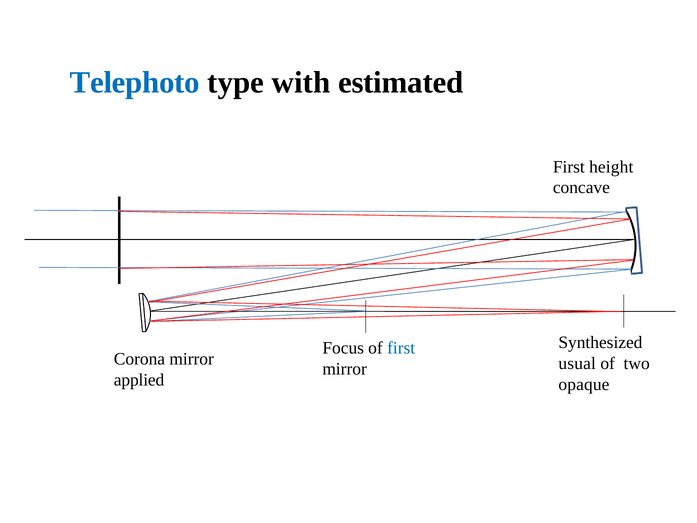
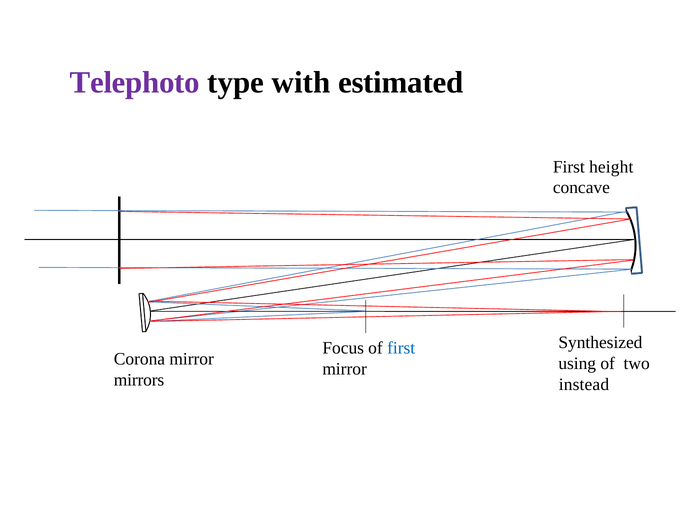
Telephoto colour: blue -> purple (135, 82)
usual: usual -> using (577, 363)
applied: applied -> mirrors (139, 380)
opaque: opaque -> instead (584, 384)
